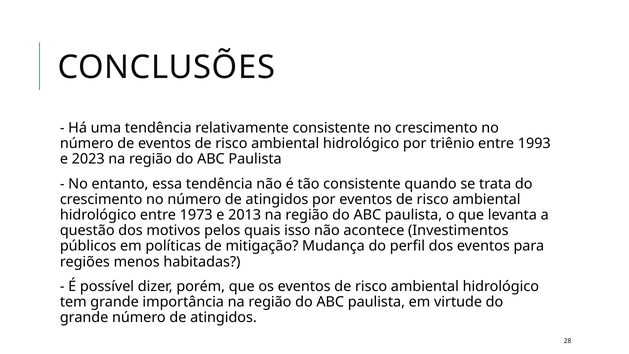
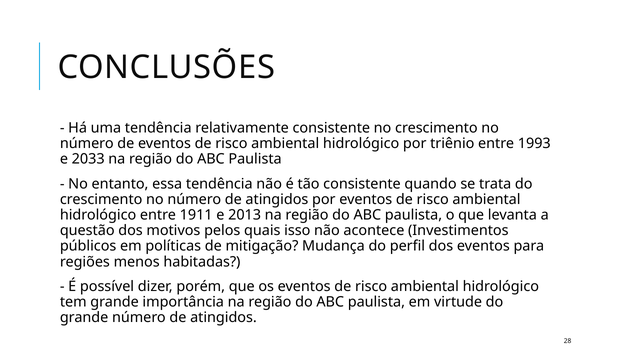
2023: 2023 -> 2033 (88, 159)
1973: 1973 -> 1911 (196, 215)
